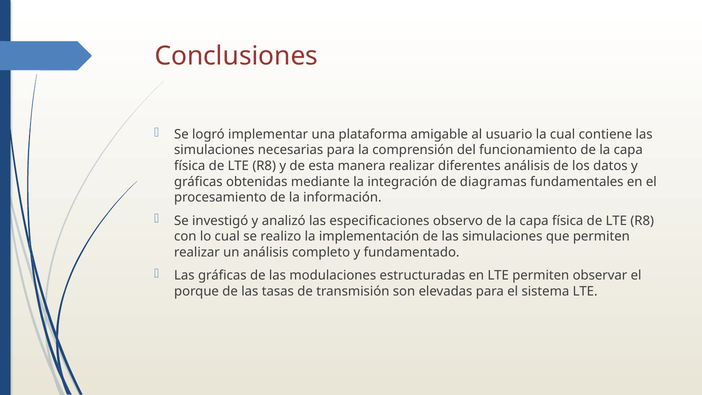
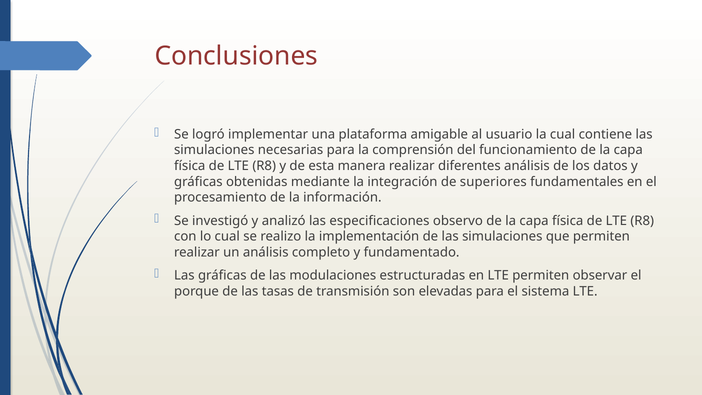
diagramas: diagramas -> superiores (493, 182)
